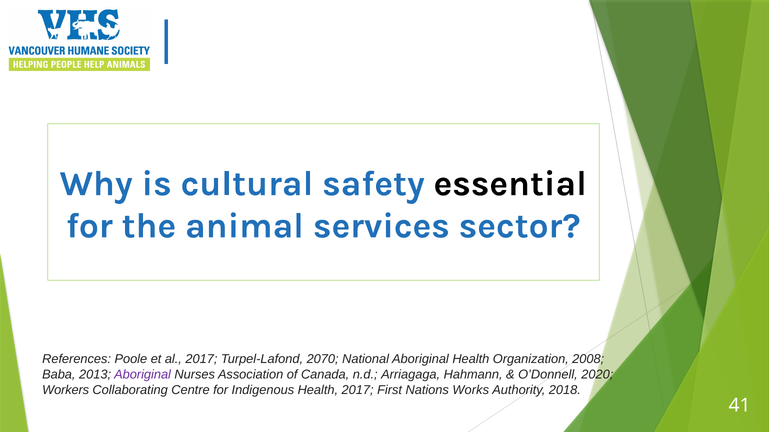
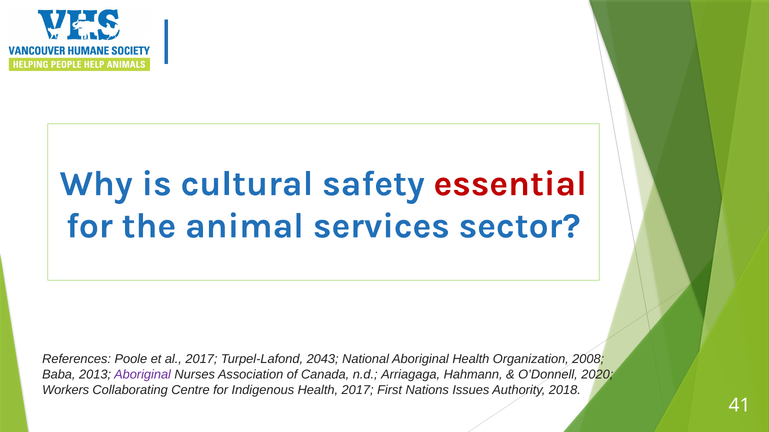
essential colour: black -> red (510, 184)
2070: 2070 -> 2043 (323, 360)
Works: Works -> Issues (471, 390)
